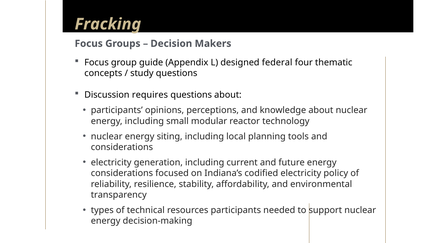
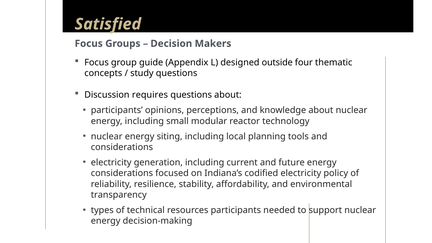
Fracking: Fracking -> Satisfied (108, 24)
federal: federal -> outside (277, 63)
